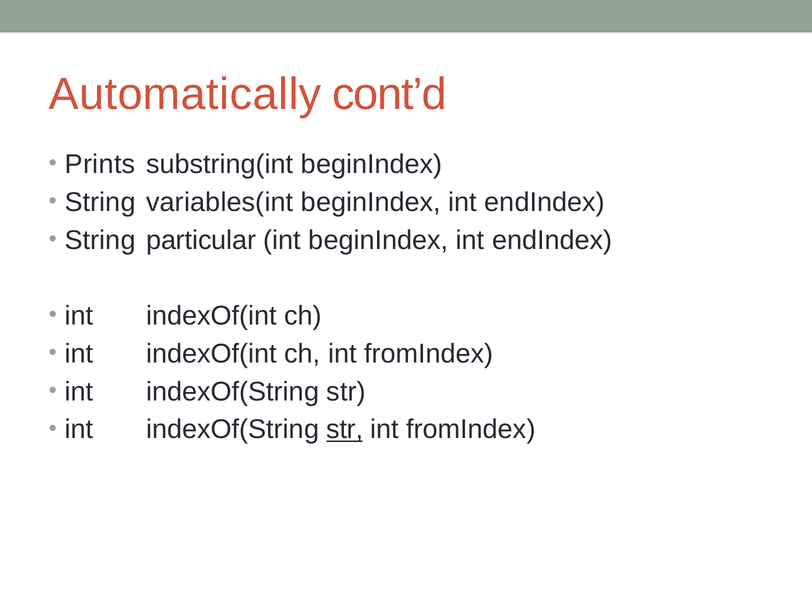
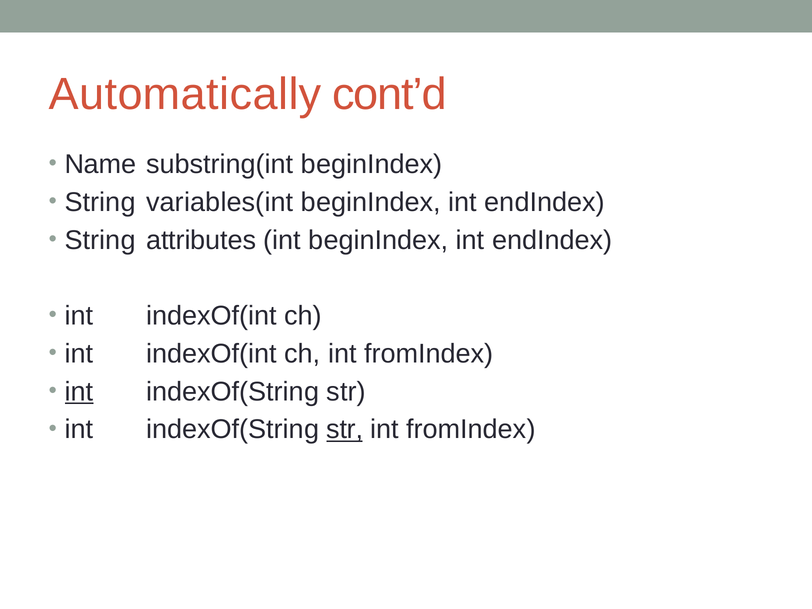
Prints: Prints -> Name (100, 164)
particular: particular -> attributes (201, 240)
int underline: none -> present (79, 392)
